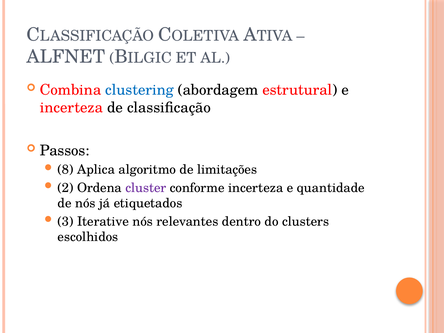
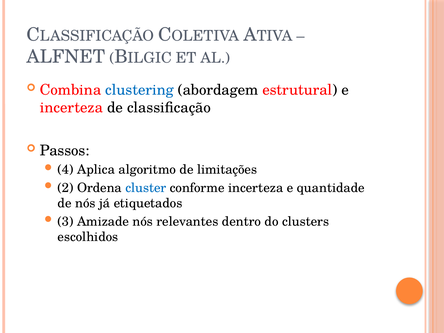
8: 8 -> 4 (66, 170)
cluster colour: purple -> blue (146, 188)
Iterative: Iterative -> Amizade (103, 221)
